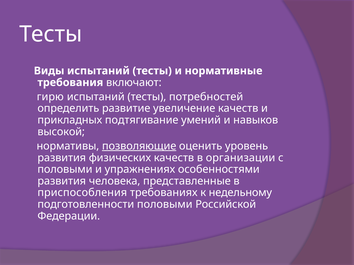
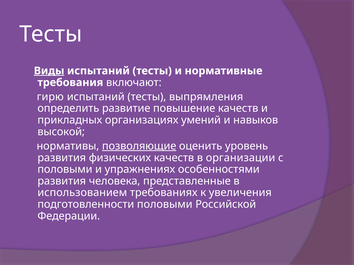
Виды underline: none -> present (49, 71)
потребностей: потребностей -> выпрямления (206, 97)
увеличение: увеличение -> повышение (184, 109)
подтягивание: подтягивание -> организациях (142, 120)
приспособления: приспособления -> использованием (82, 193)
недельному: недельному -> увеличения (240, 193)
